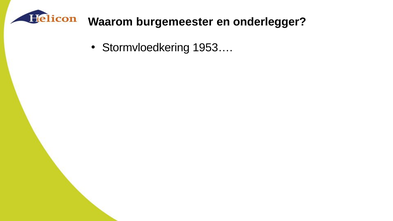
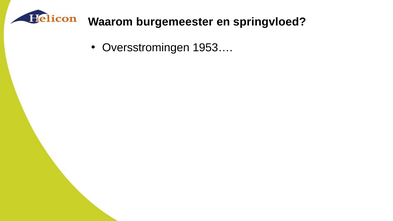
onderlegger: onderlegger -> springvloed (270, 22)
Stormvloedkering: Stormvloedkering -> Oversstromingen (146, 48)
